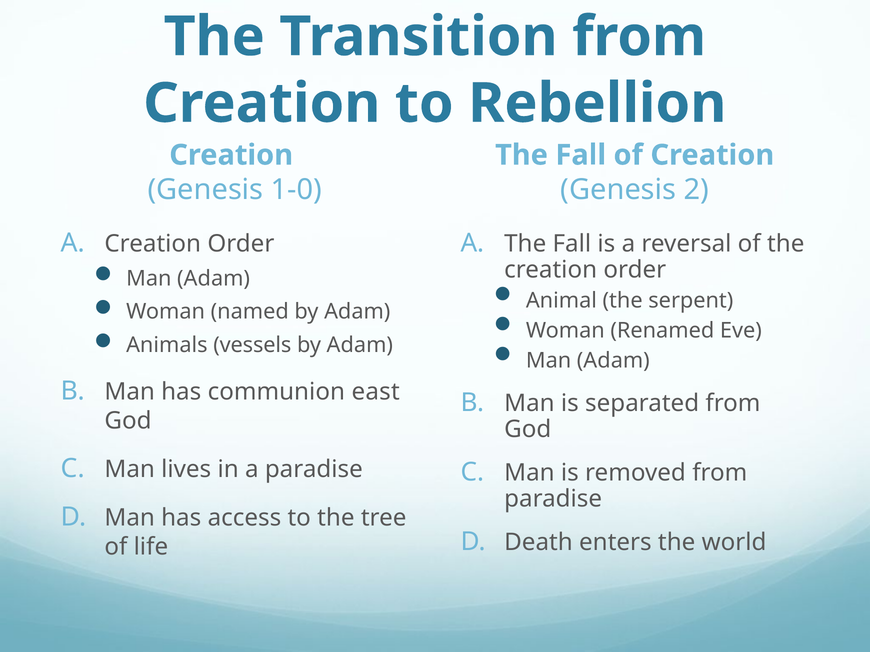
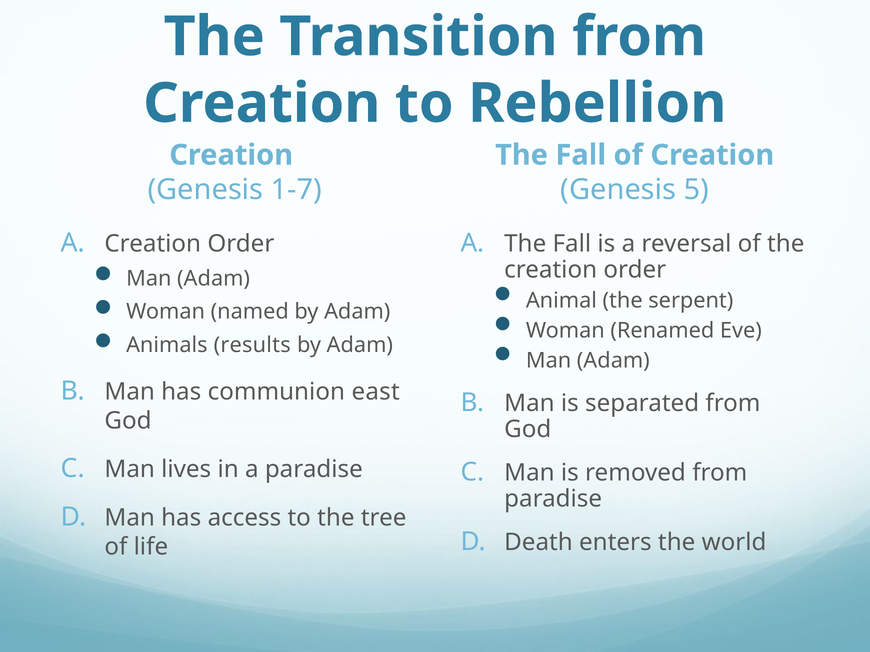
1-0: 1-0 -> 1-7 (297, 190)
2: 2 -> 5 (696, 190)
vessels: vessels -> results (252, 345)
